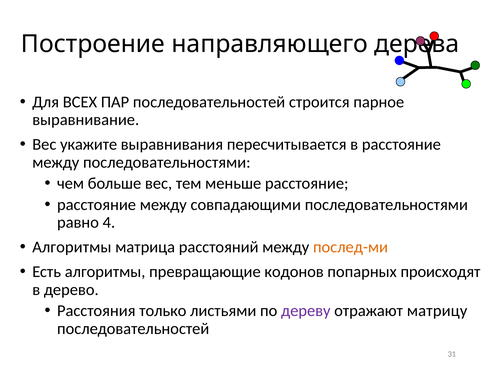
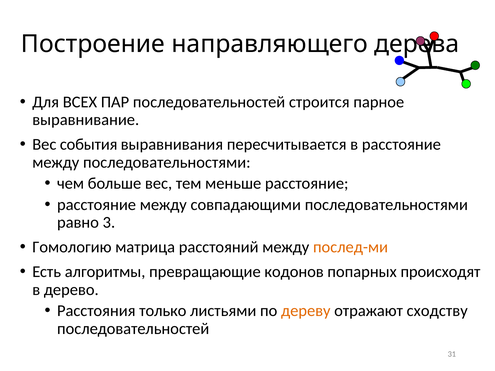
укажите: укажите -> события (89, 145)
4: 4 -> 3 (109, 223)
Алгоритмы: Алгоритмы -> Гомологию (72, 247)
дереву colour: purple -> orange (306, 311)
матрицу: матрицу -> сходству (437, 311)
